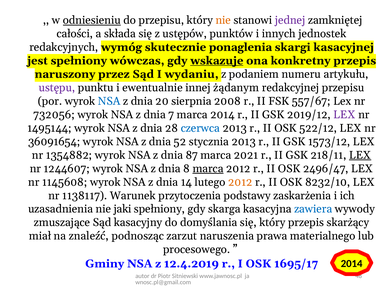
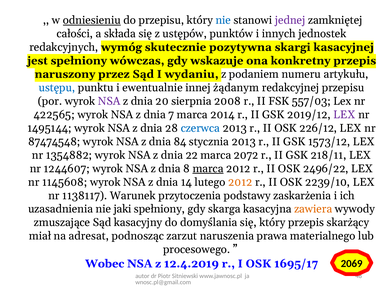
nie colour: orange -> blue (223, 20)
ponaglenia: ponaglenia -> pozytywna (240, 47)
wskazuje underline: present -> none (217, 61)
ustępu colour: purple -> blue (57, 88)
NSA colour: blue -> purple (109, 101)
557/67: 557/67 -> 557/03 (311, 101)
732056: 732056 -> 422565 (54, 115)
522/12: 522/12 -> 226/12 (318, 128)
36091654: 36091654 -> 87474548 (54, 141)
52: 52 -> 84 (180, 141)
87: 87 -> 22 (192, 155)
2021: 2021 -> 2072 (246, 155)
LEX underline: present -> none (360, 155)
2496/47: 2496/47 -> 2496/22 (326, 168)
8232/10: 8232/10 -> 2239/10 (328, 182)
zawiera colour: blue -> orange (313, 209)
znaleźć: znaleźć -> adresat (89, 236)
2014: 2014 -> 2069 (352, 263)
Gminy: Gminy -> Wobec (105, 263)
